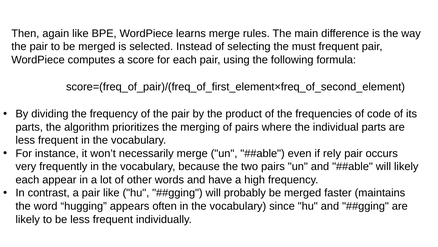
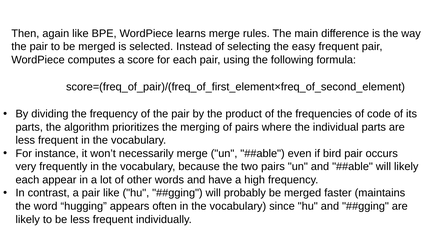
must: must -> easy (304, 47)
rely: rely -> bird (332, 153)
